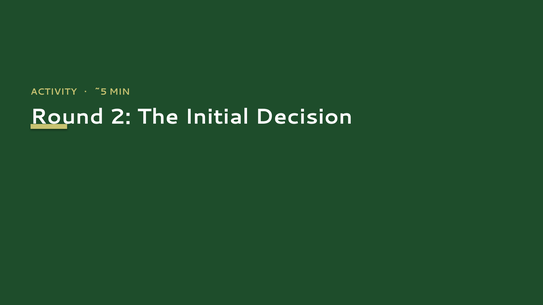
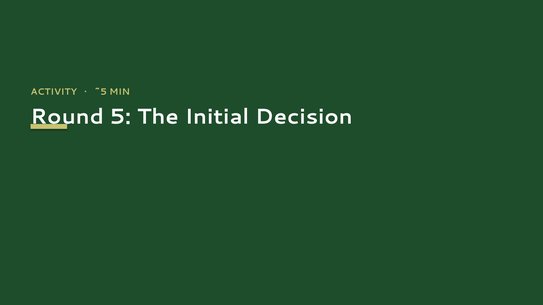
2: 2 -> 5 (120, 117)
